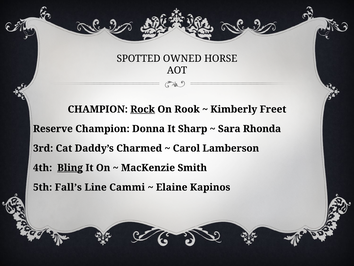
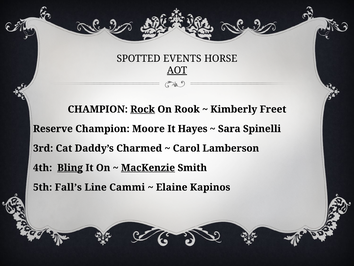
OWNED: OWNED -> EVENTS (182, 58)
AOT underline: none -> present (177, 70)
Donna: Donna -> Moore (148, 129)
Sharp: Sharp -> Hayes (193, 129)
Rhonda: Rhonda -> Spinelli (262, 129)
MacKenzie underline: none -> present (148, 168)
